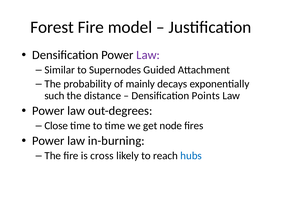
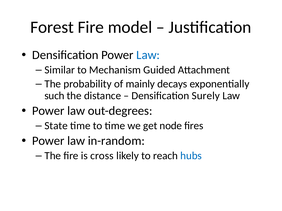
Law colour: purple -> blue (148, 55)
Supernodes: Supernodes -> Mechanism (115, 70)
Points: Points -> Surely (206, 96)
Close: Close -> State (56, 126)
in-burning: in-burning -> in-random (116, 141)
